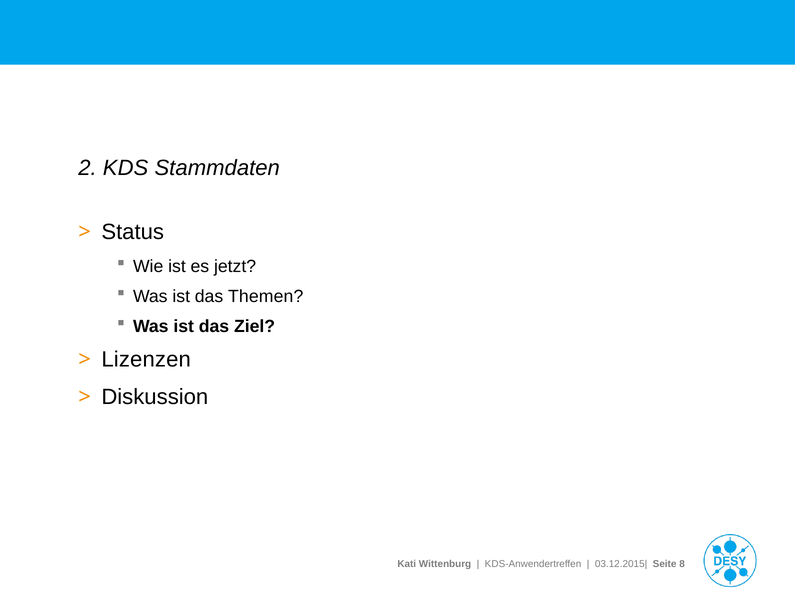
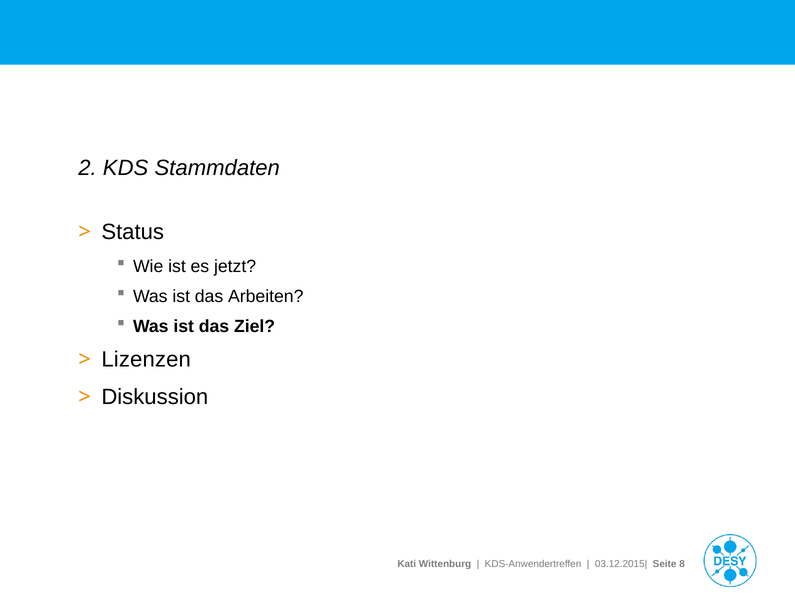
Themen: Themen -> Arbeiten (266, 297)
